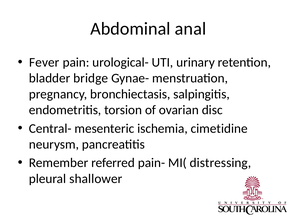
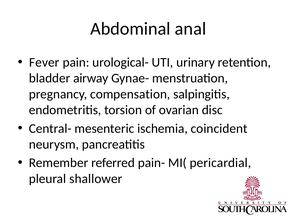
bridge: bridge -> airway (91, 78)
bronchiectasis: bronchiectasis -> compensation (130, 94)
cimetidine: cimetidine -> coincident (219, 128)
distressing: distressing -> pericardial (220, 163)
